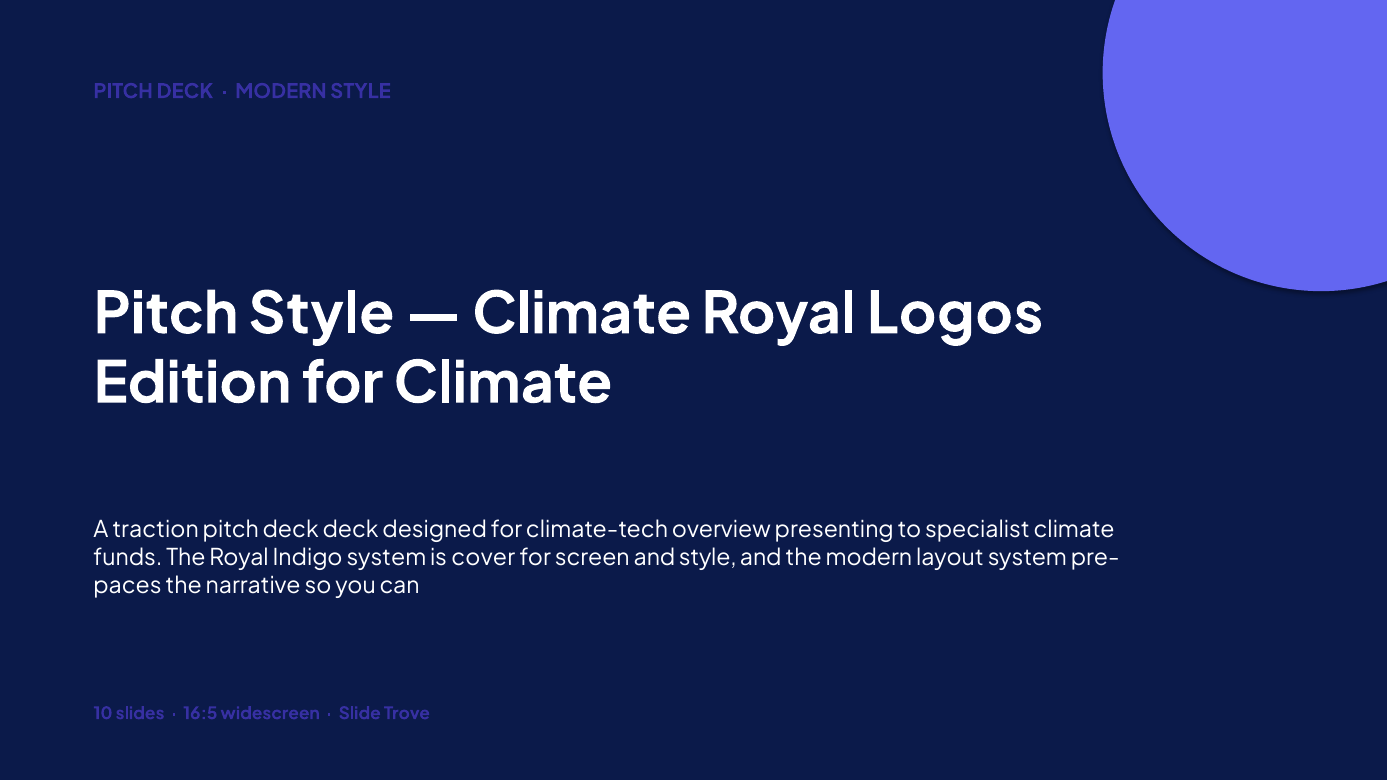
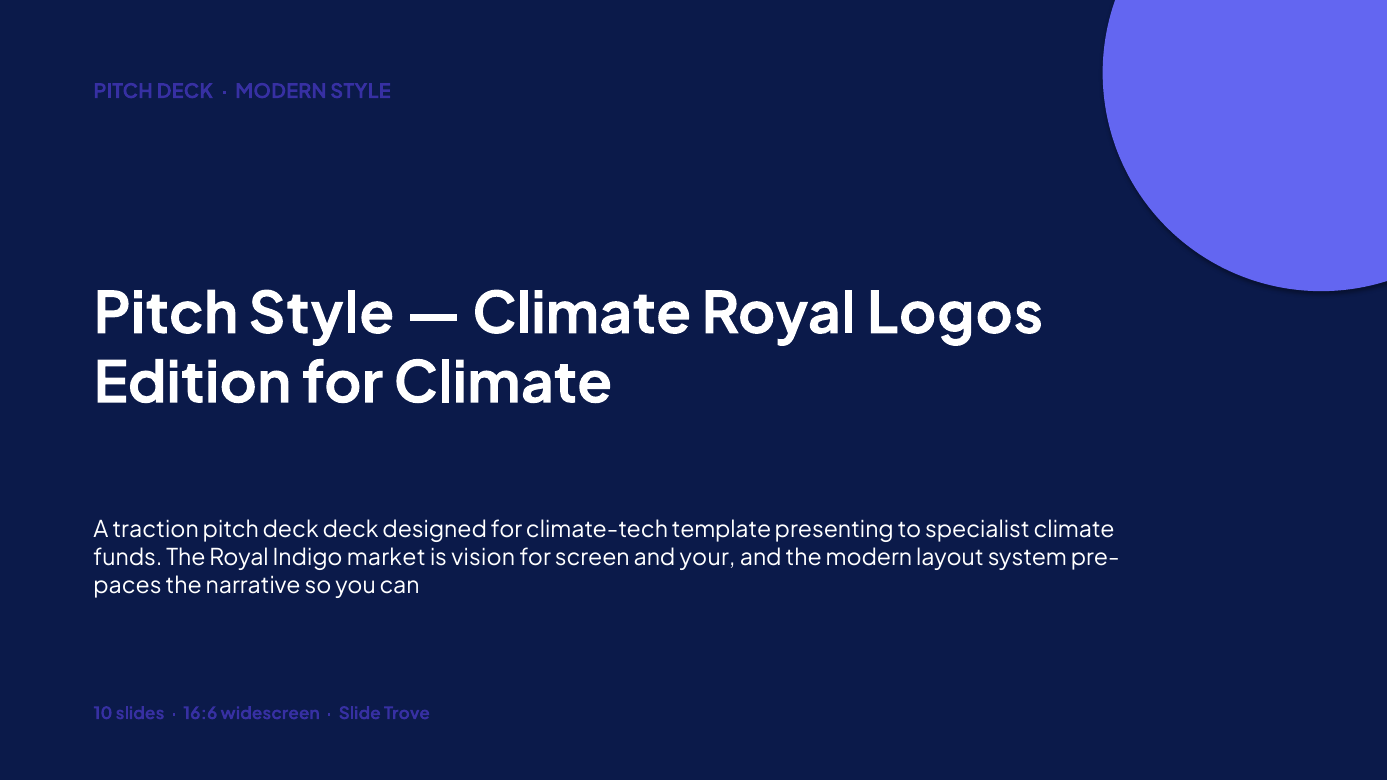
overview: overview -> template (721, 530)
Indigo system: system -> market (386, 558)
cover: cover -> vision (483, 558)
and style: style -> your (707, 558)
16:5: 16:5 -> 16:6 (200, 714)
